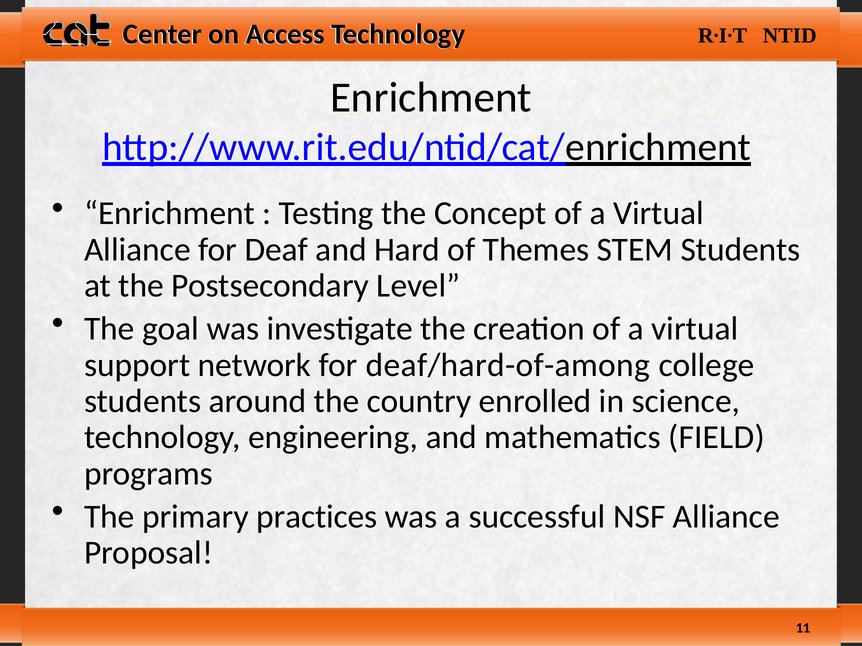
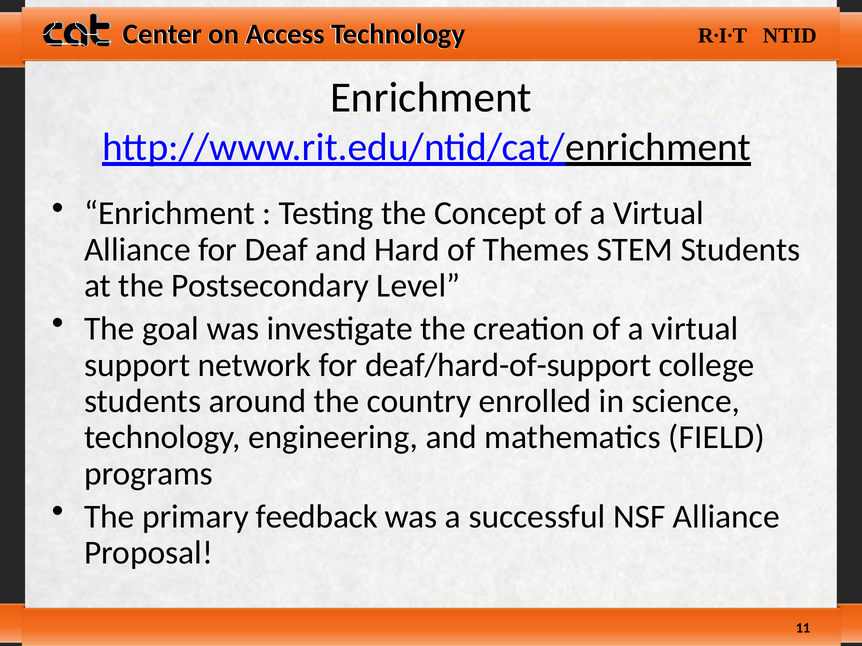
deaf/hard-of-among: deaf/hard-of-among -> deaf/hard-of-support (508, 365)
practices: practices -> feedback (317, 517)
